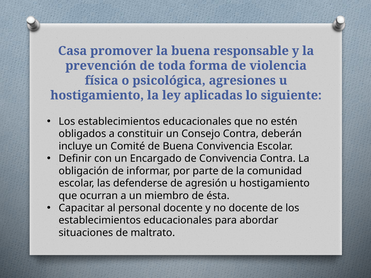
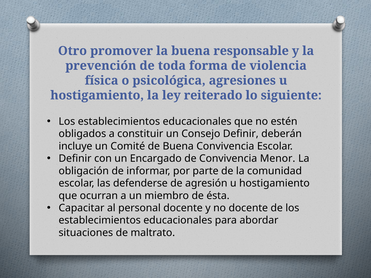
Casa: Casa -> Otro (72, 51)
aplicadas: aplicadas -> reiterado (213, 95)
Consejo Contra: Contra -> Definir (241, 134)
Convivencia Contra: Contra -> Menor (278, 159)
